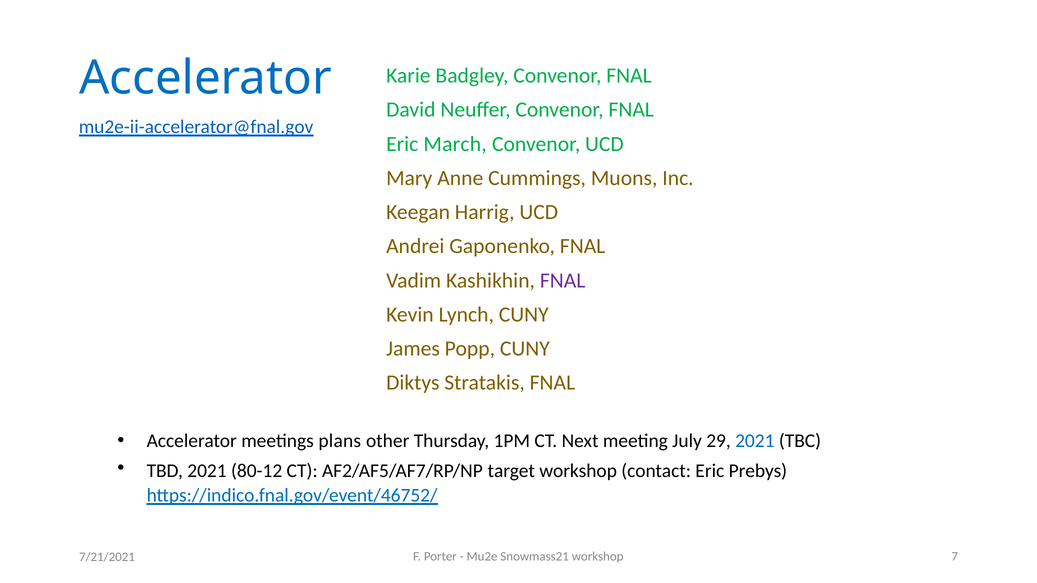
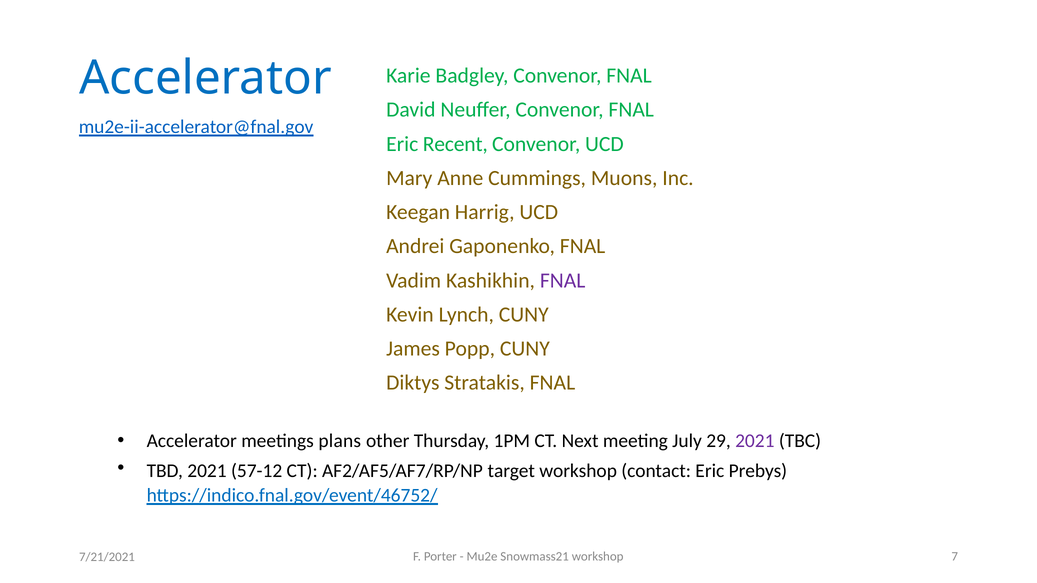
March: March -> Recent (455, 144)
2021 colour: blue -> purple (755, 441)
80-12: 80-12 -> 57-12 (257, 471)
